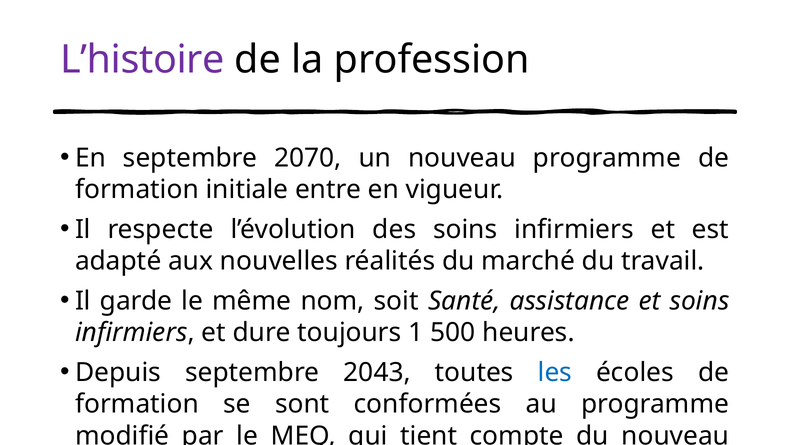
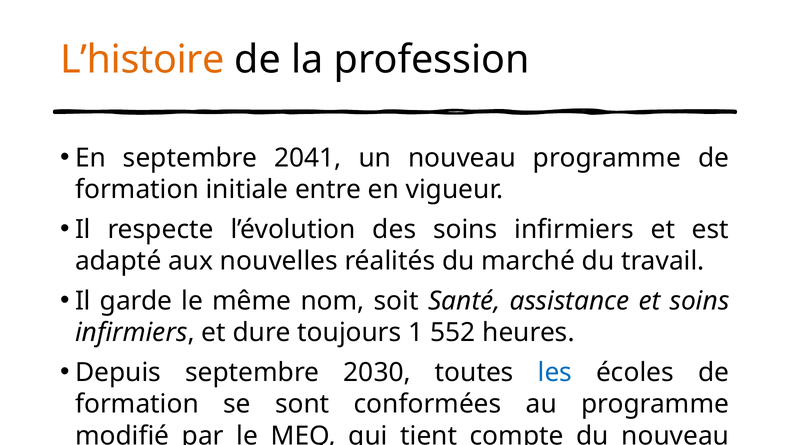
L’histoire colour: purple -> orange (142, 59)
2070: 2070 -> 2041 (308, 158)
500: 500 -> 552 (453, 332)
2043: 2043 -> 2030 (377, 372)
